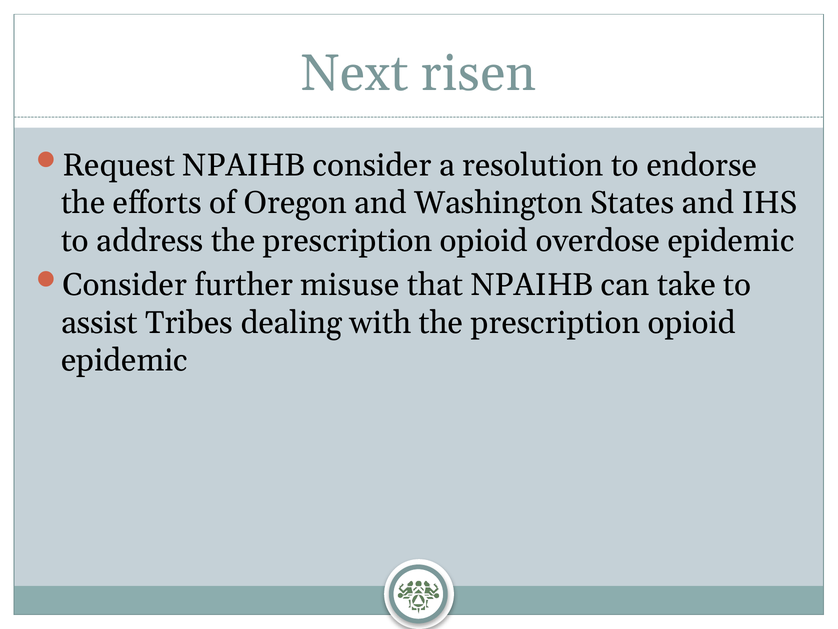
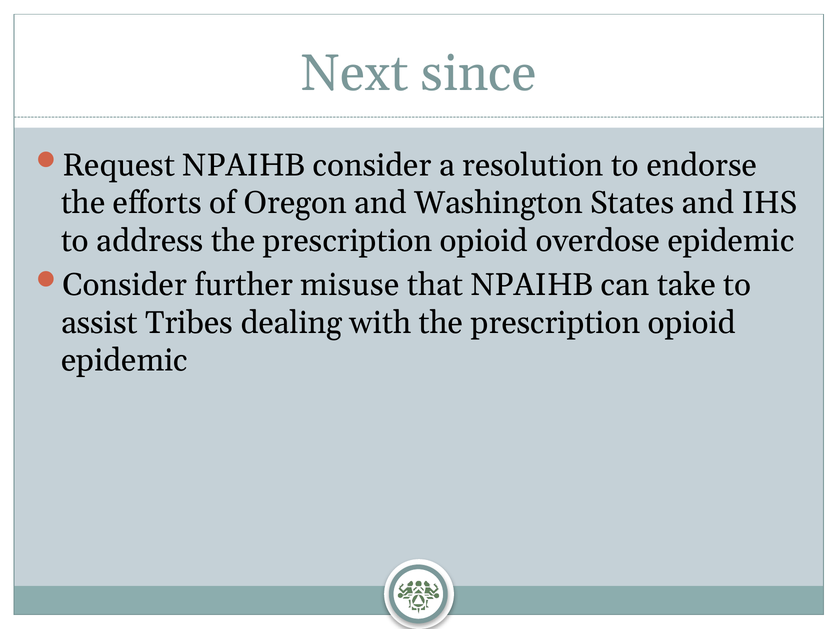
risen: risen -> since (479, 73)
